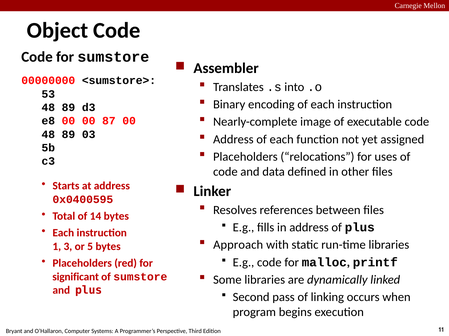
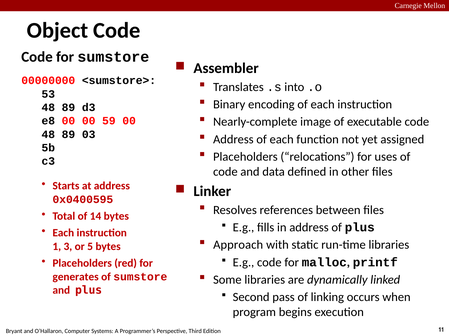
87: 87 -> 59 (109, 121)
significant: significant -> generates (76, 277)
